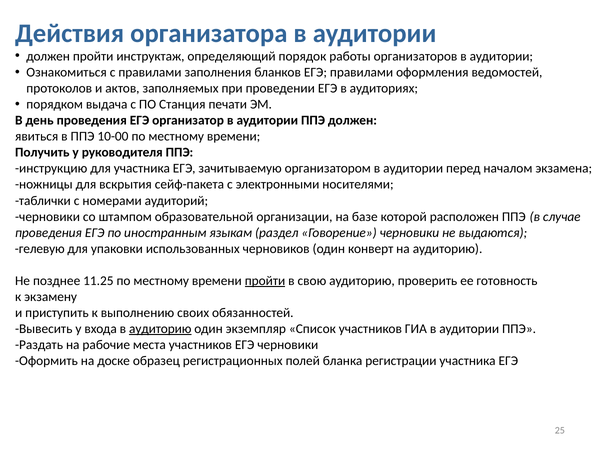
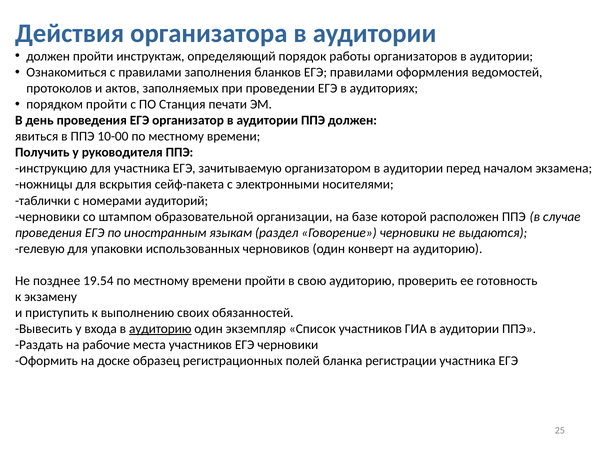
порядком выдача: выдача -> пройти (107, 104)
11.25: 11.25 -> 19.54 (98, 281)
пройти underline: present -> none (265, 281)
